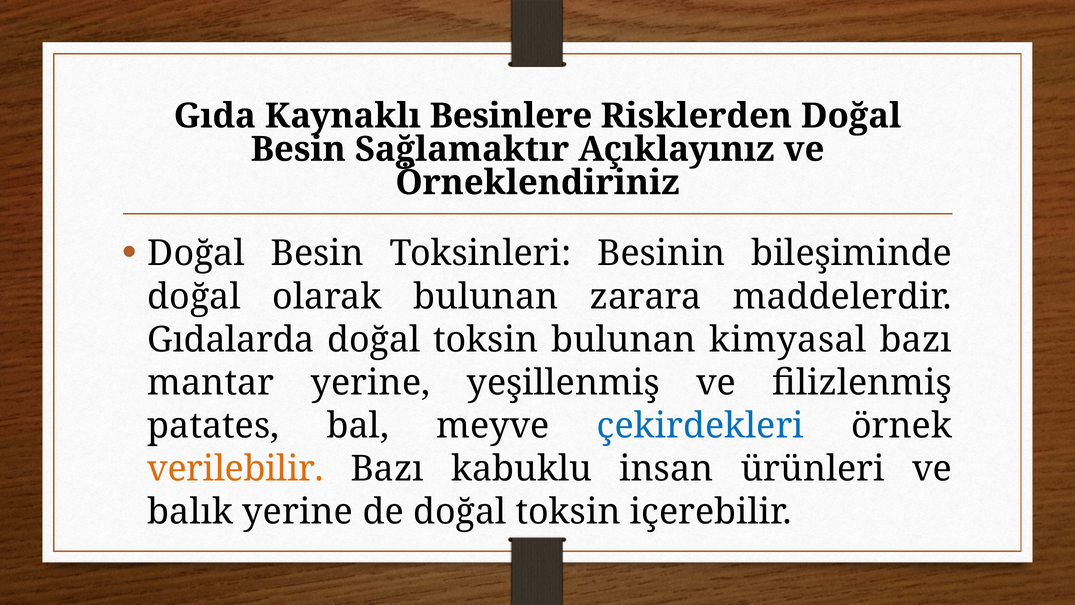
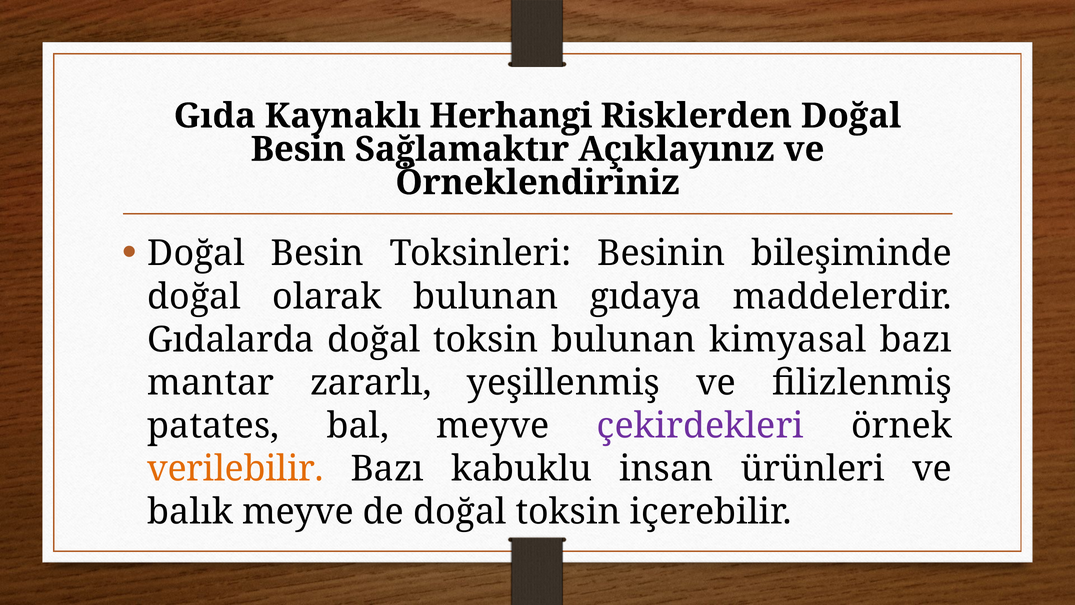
Besinlere: Besinlere -> Herhangi (511, 116)
zarara: zarara -> gıdaya (646, 297)
mantar yerine: yerine -> zararlı (371, 383)
çekirdekleri colour: blue -> purple (700, 426)
balık yerine: yerine -> meyve (298, 512)
